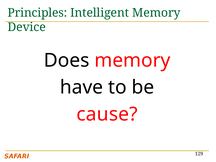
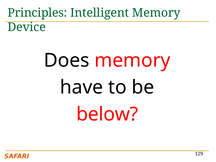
cause: cause -> below (107, 114)
